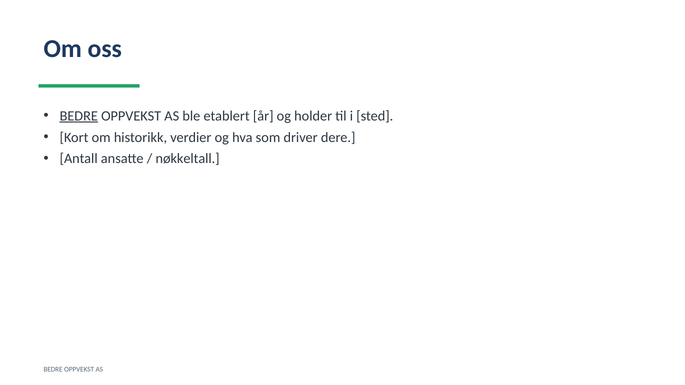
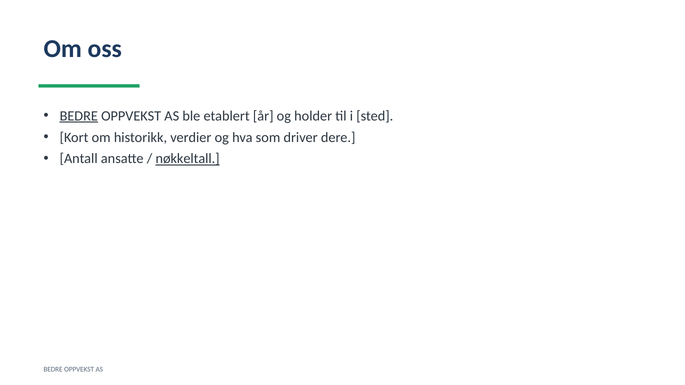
nøkkeltall underline: none -> present (188, 159)
